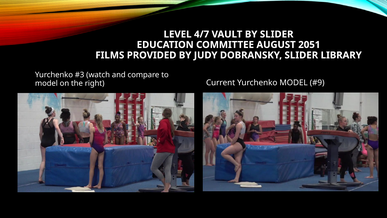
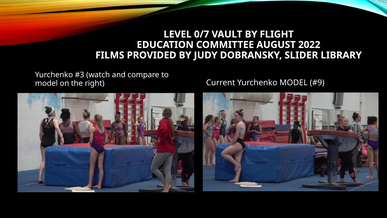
4/7: 4/7 -> 0/7 (202, 34)
BY SLIDER: SLIDER -> FLIGHT (277, 34)
2051: 2051 -> 2022 (309, 45)
